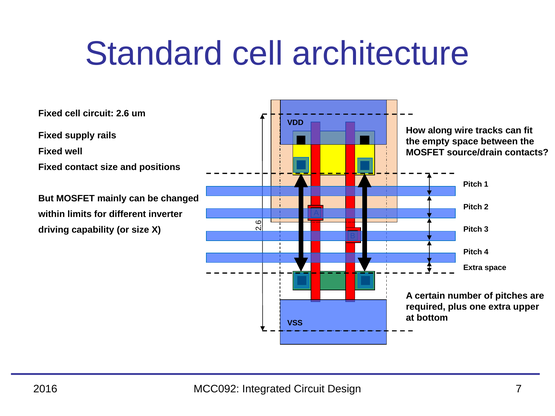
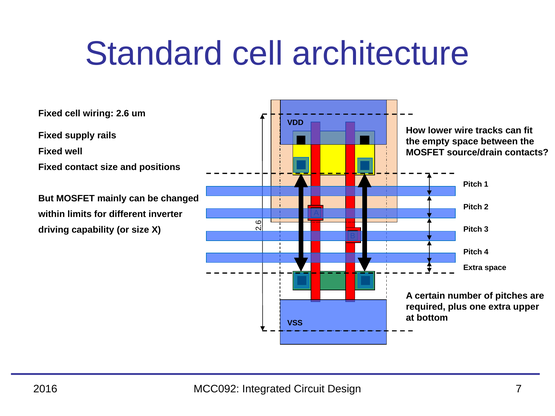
cell circuit: circuit -> wiring (98, 113)
along: along -> lower (440, 130)
